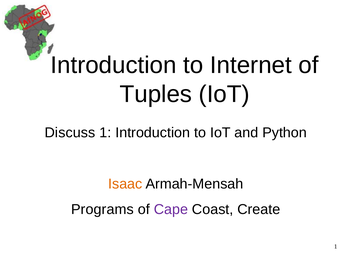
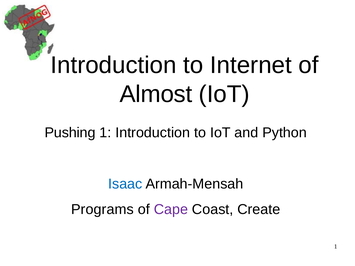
Tuples: Tuples -> Almost (156, 94)
Discuss: Discuss -> Pushing (70, 133)
Isaac colour: orange -> blue (125, 184)
